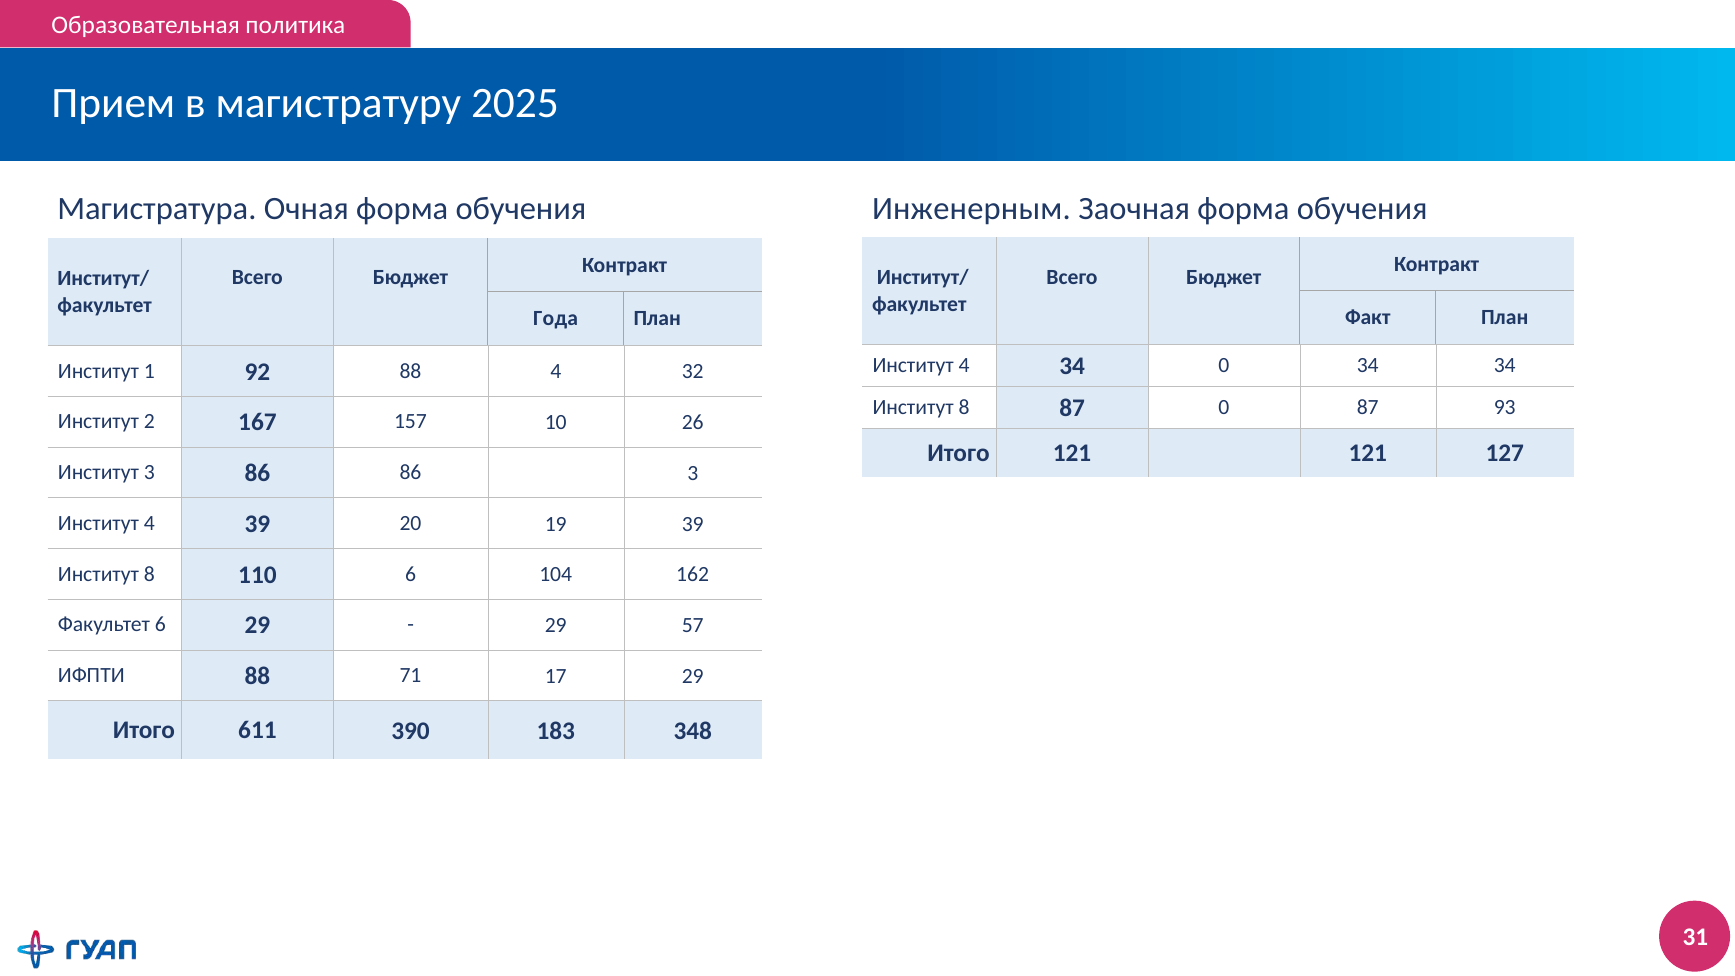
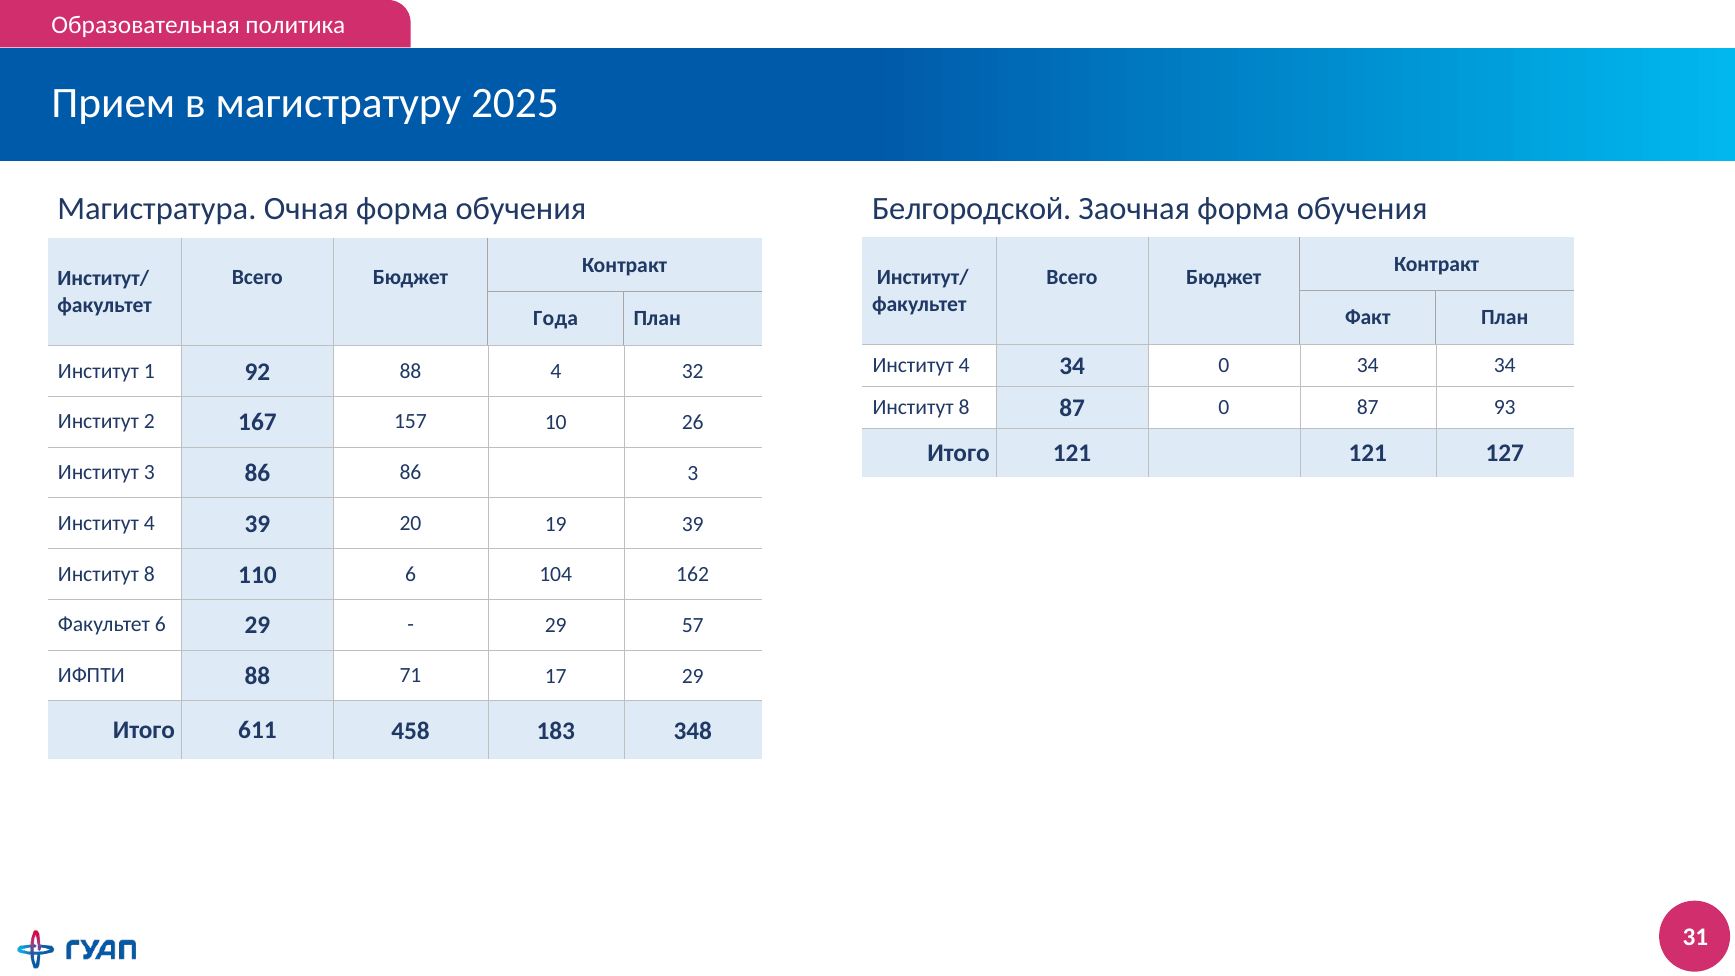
Инженерным: Инженерным -> Белгородской (972, 208)
390: 390 -> 458 (411, 731)
